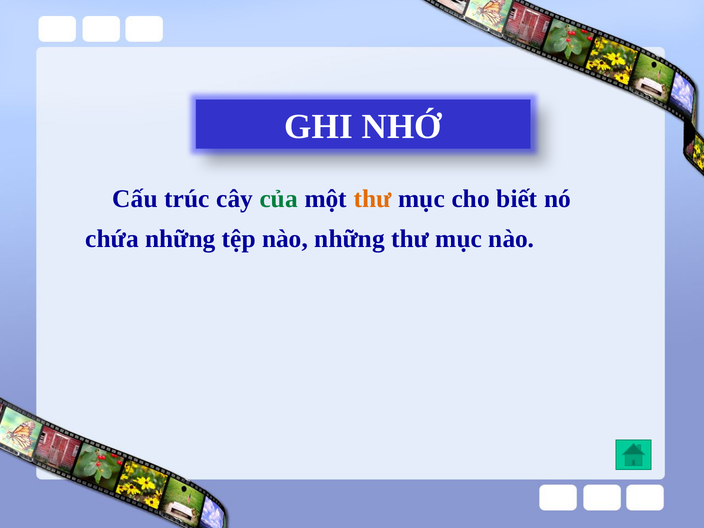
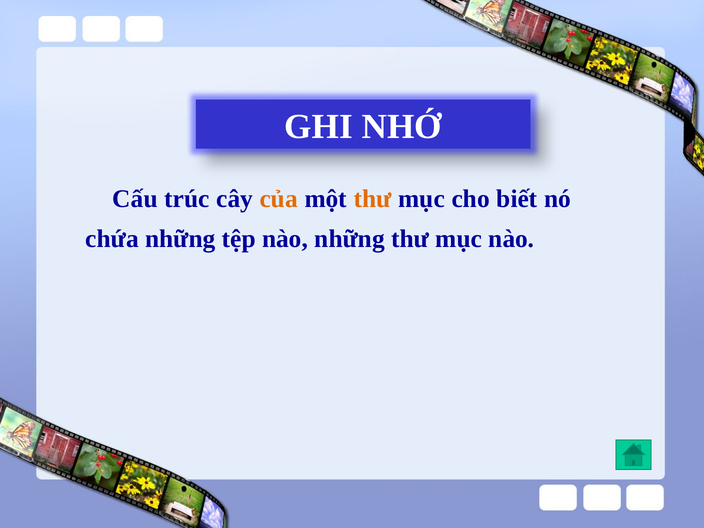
của colour: green -> orange (279, 199)
